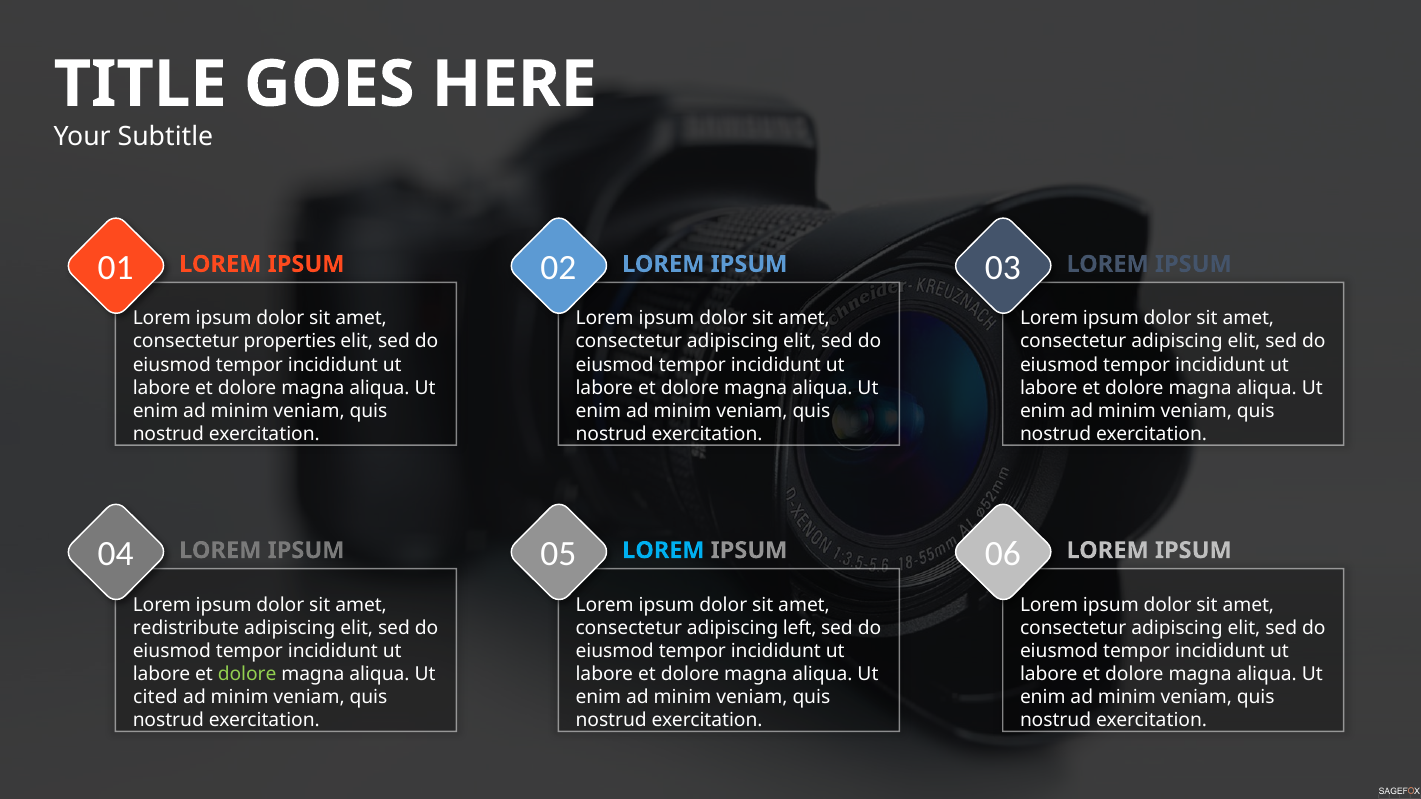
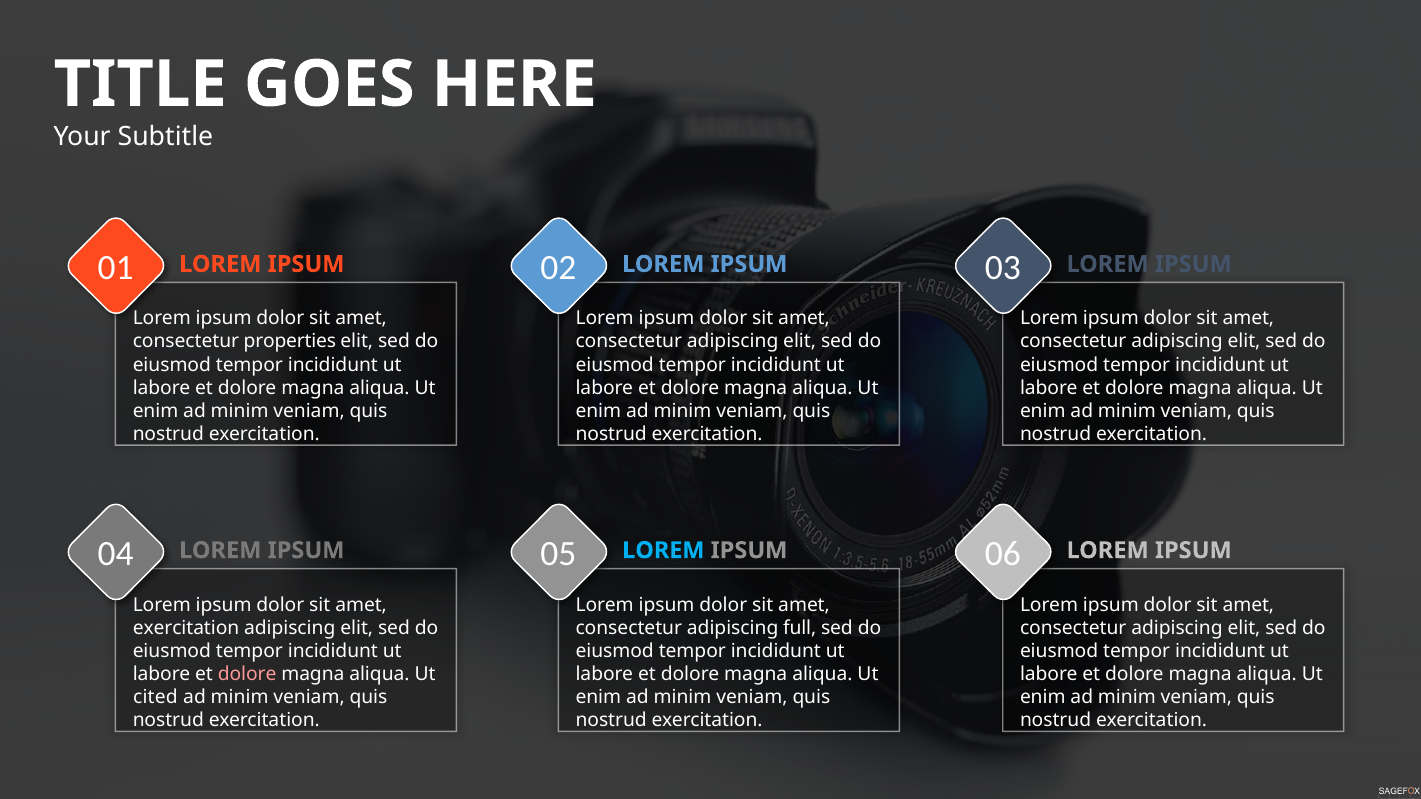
redistribute: redistribute -> exercitation (186, 628)
left: left -> full (800, 628)
dolore colour: light green -> pink (247, 674)
